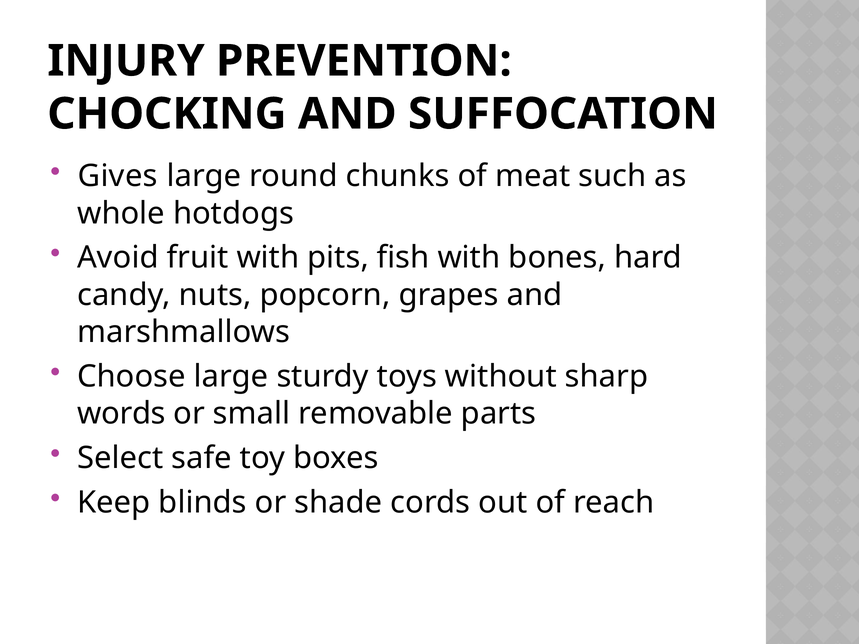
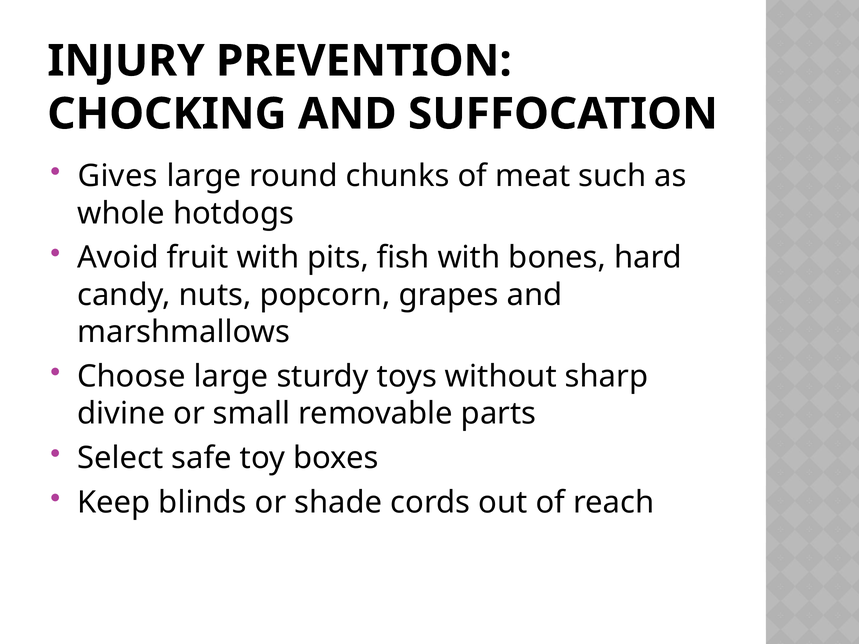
words: words -> divine (121, 414)
